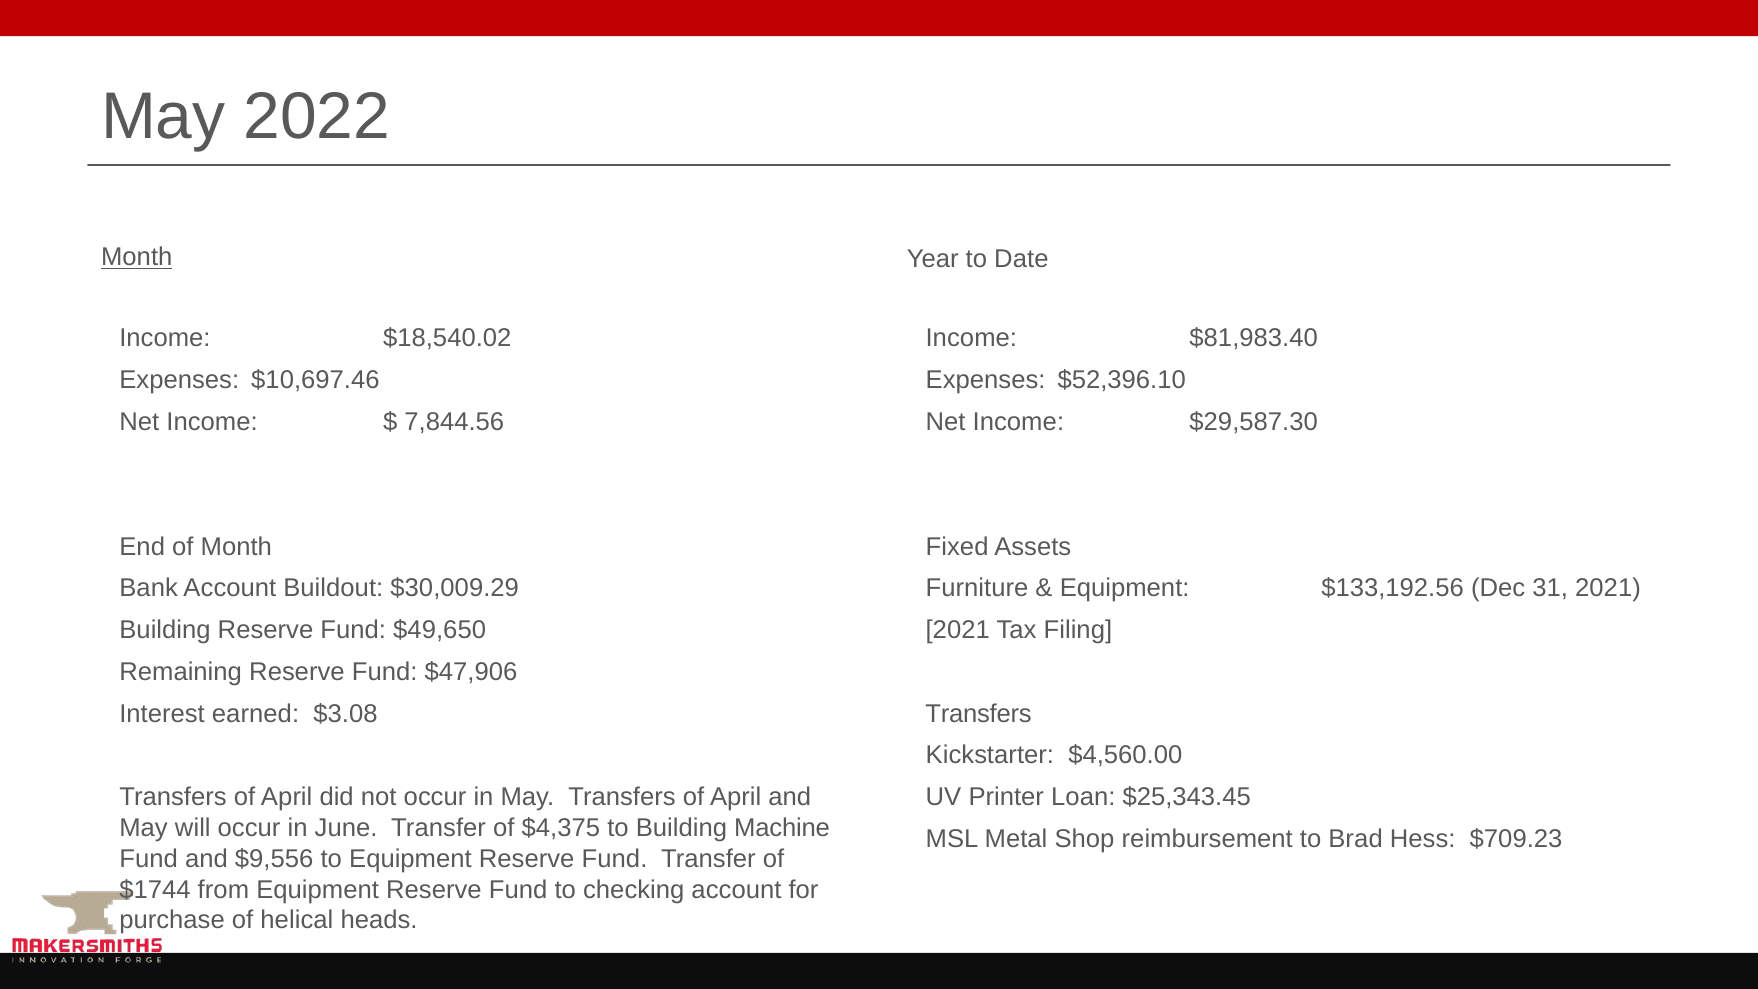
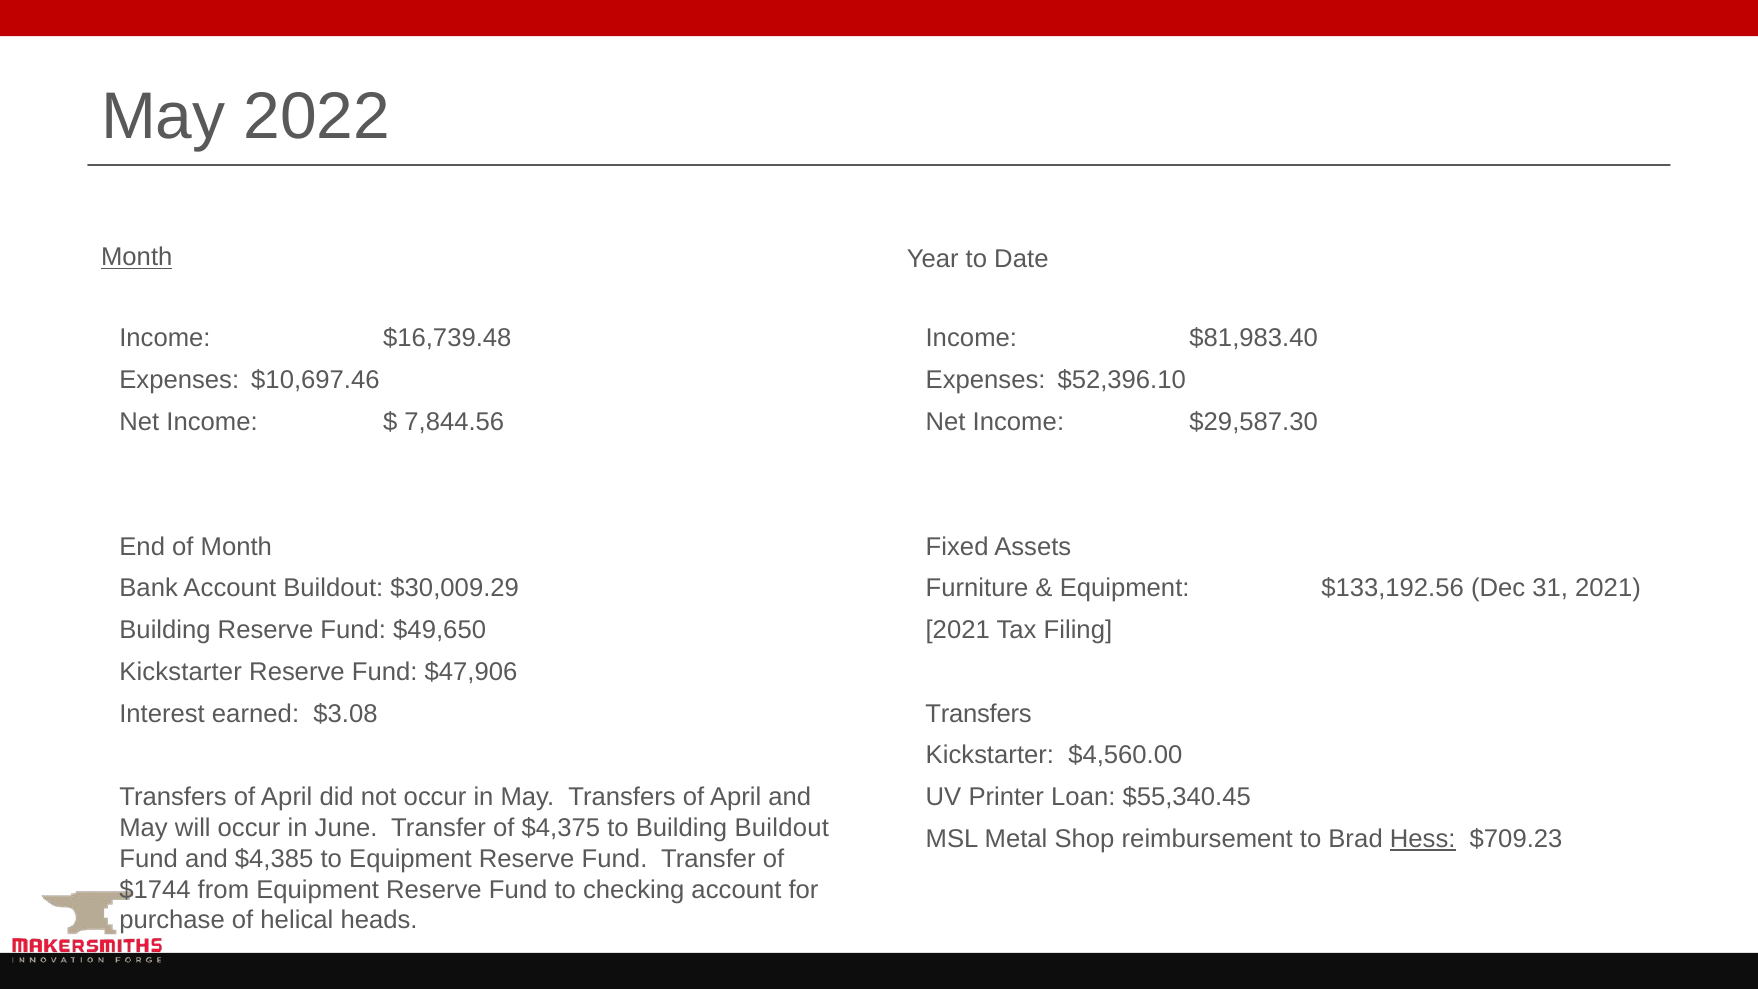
$18,540.02: $18,540.02 -> $16,739.48 (447, 338)
Remaining: Remaining -> Kickstarter (181, 672)
$25,343.45: $25,343.45 -> $55,340.45 (1187, 797)
Building Machine: Machine -> Buildout (782, 828)
Hess underline: none -> present (1423, 839)
$9,556: $9,556 -> $4,385 (274, 859)
